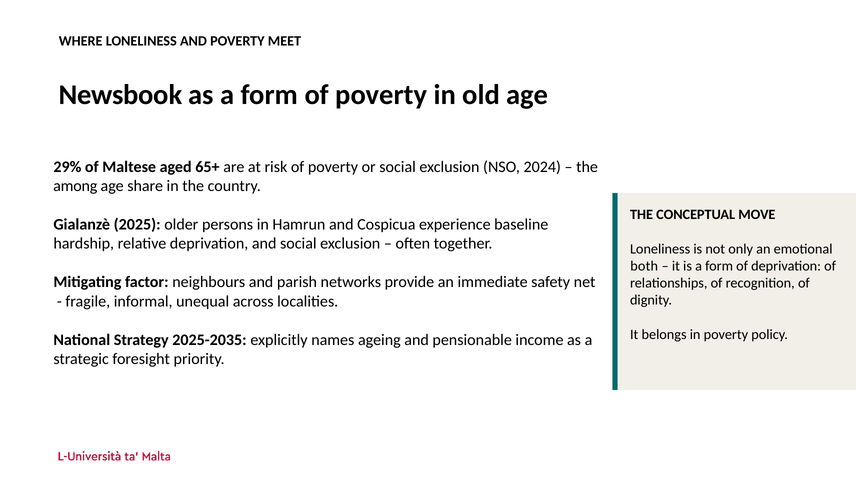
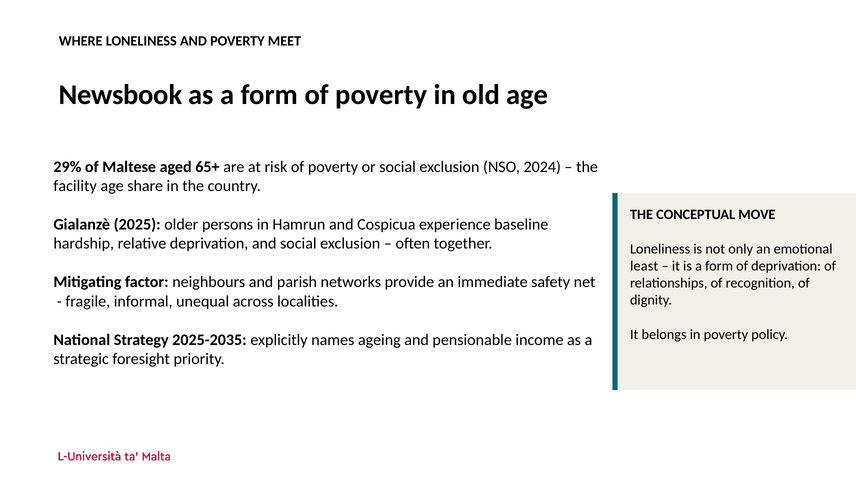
among: among -> facility (75, 186)
both: both -> least (644, 266)
